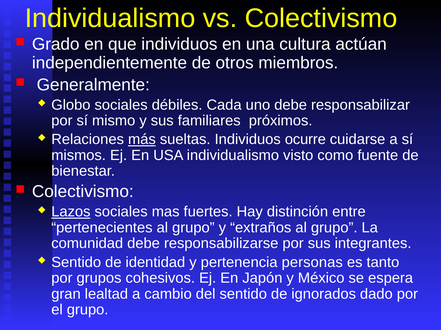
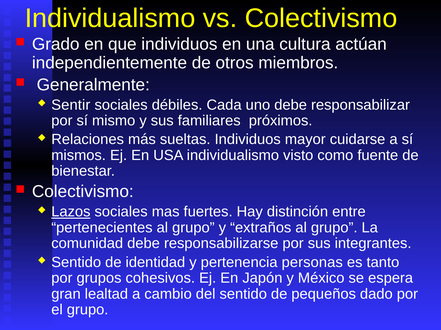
Globo: Globo -> Sentir (71, 105)
más underline: present -> none (142, 140)
ocurre: ocurre -> mayor (305, 140)
ignorados: ignorados -> pequeños (324, 295)
